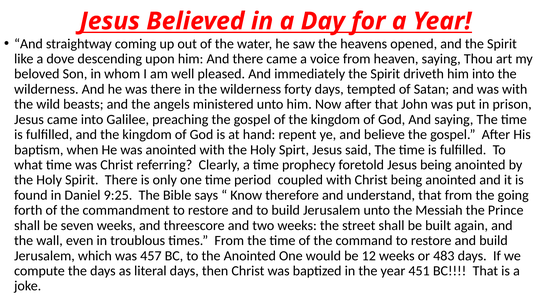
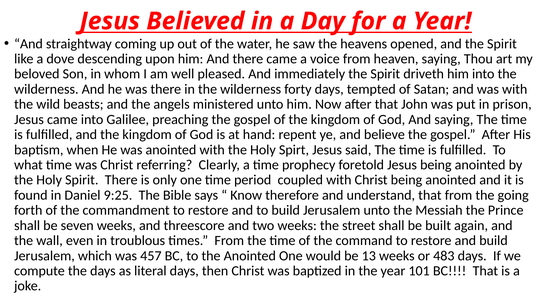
12: 12 -> 13 (369, 256)
451: 451 -> 101 (419, 271)
